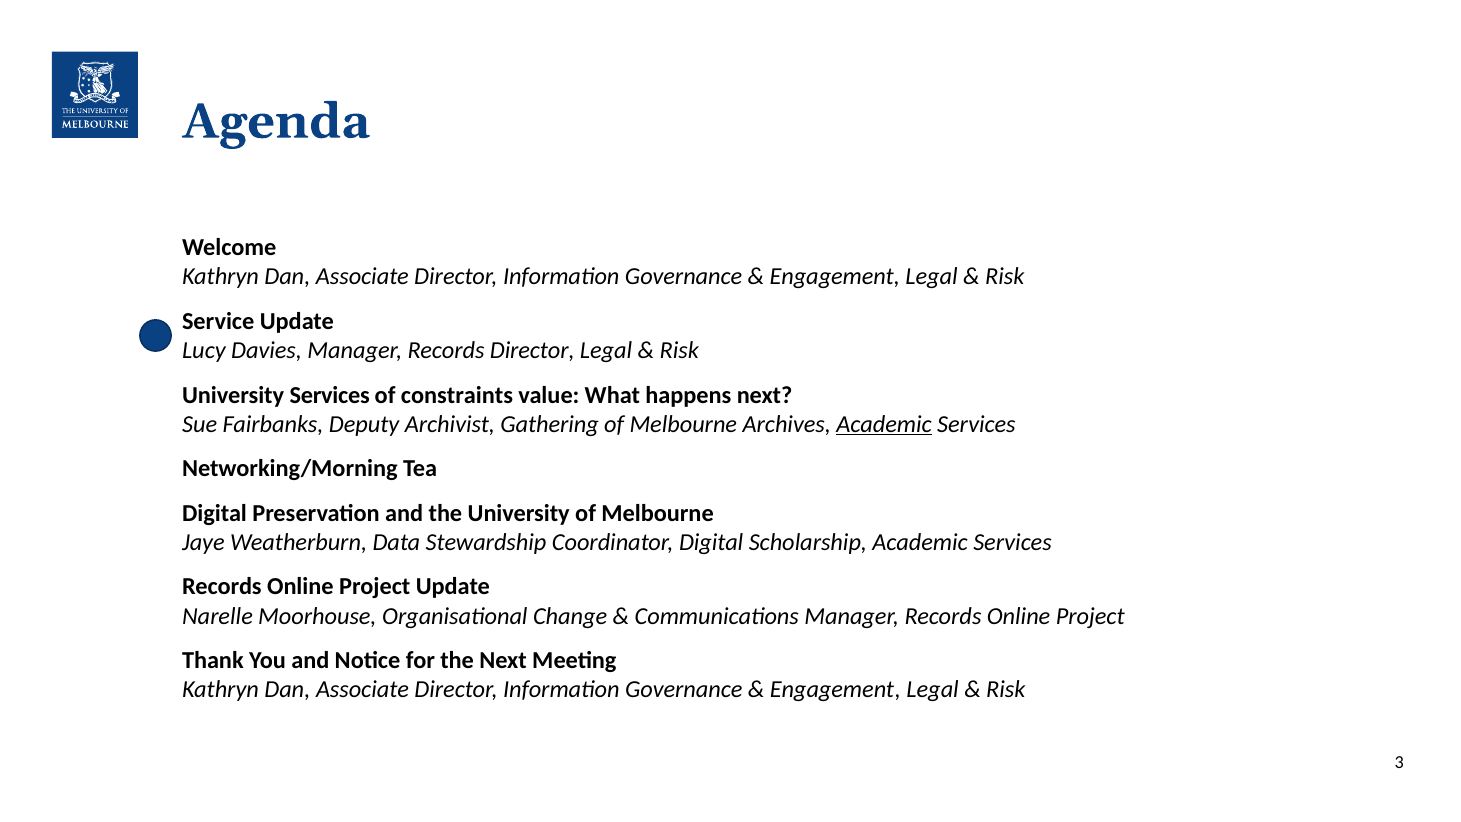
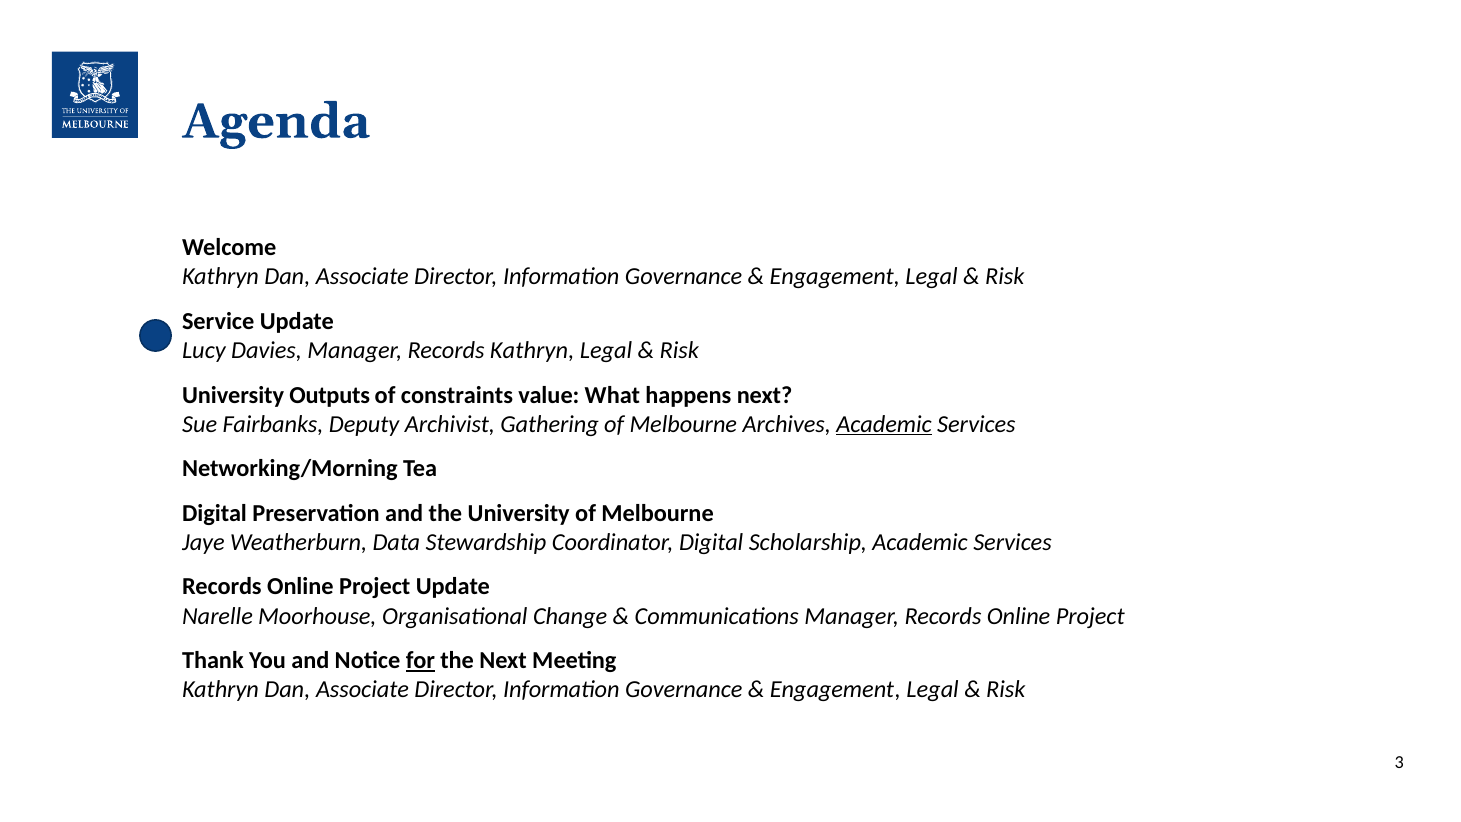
Records Director: Director -> Kathryn (532, 351)
University Services: Services -> Outputs (330, 395)
for underline: none -> present (420, 660)
